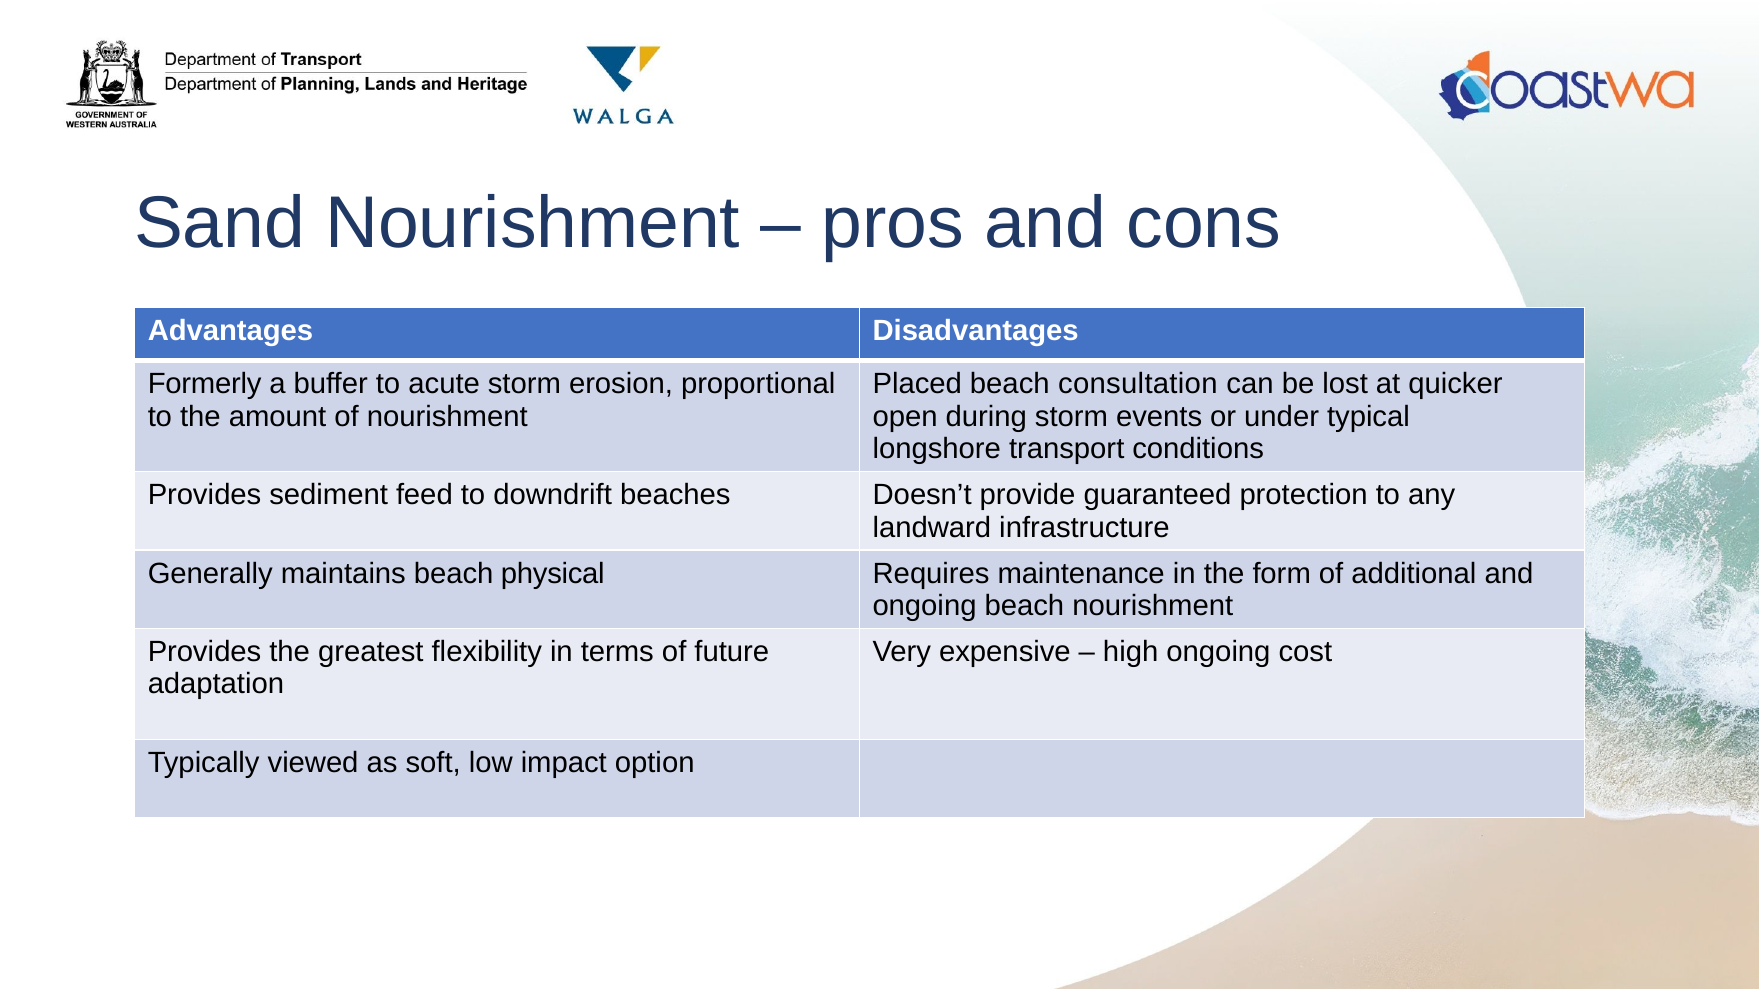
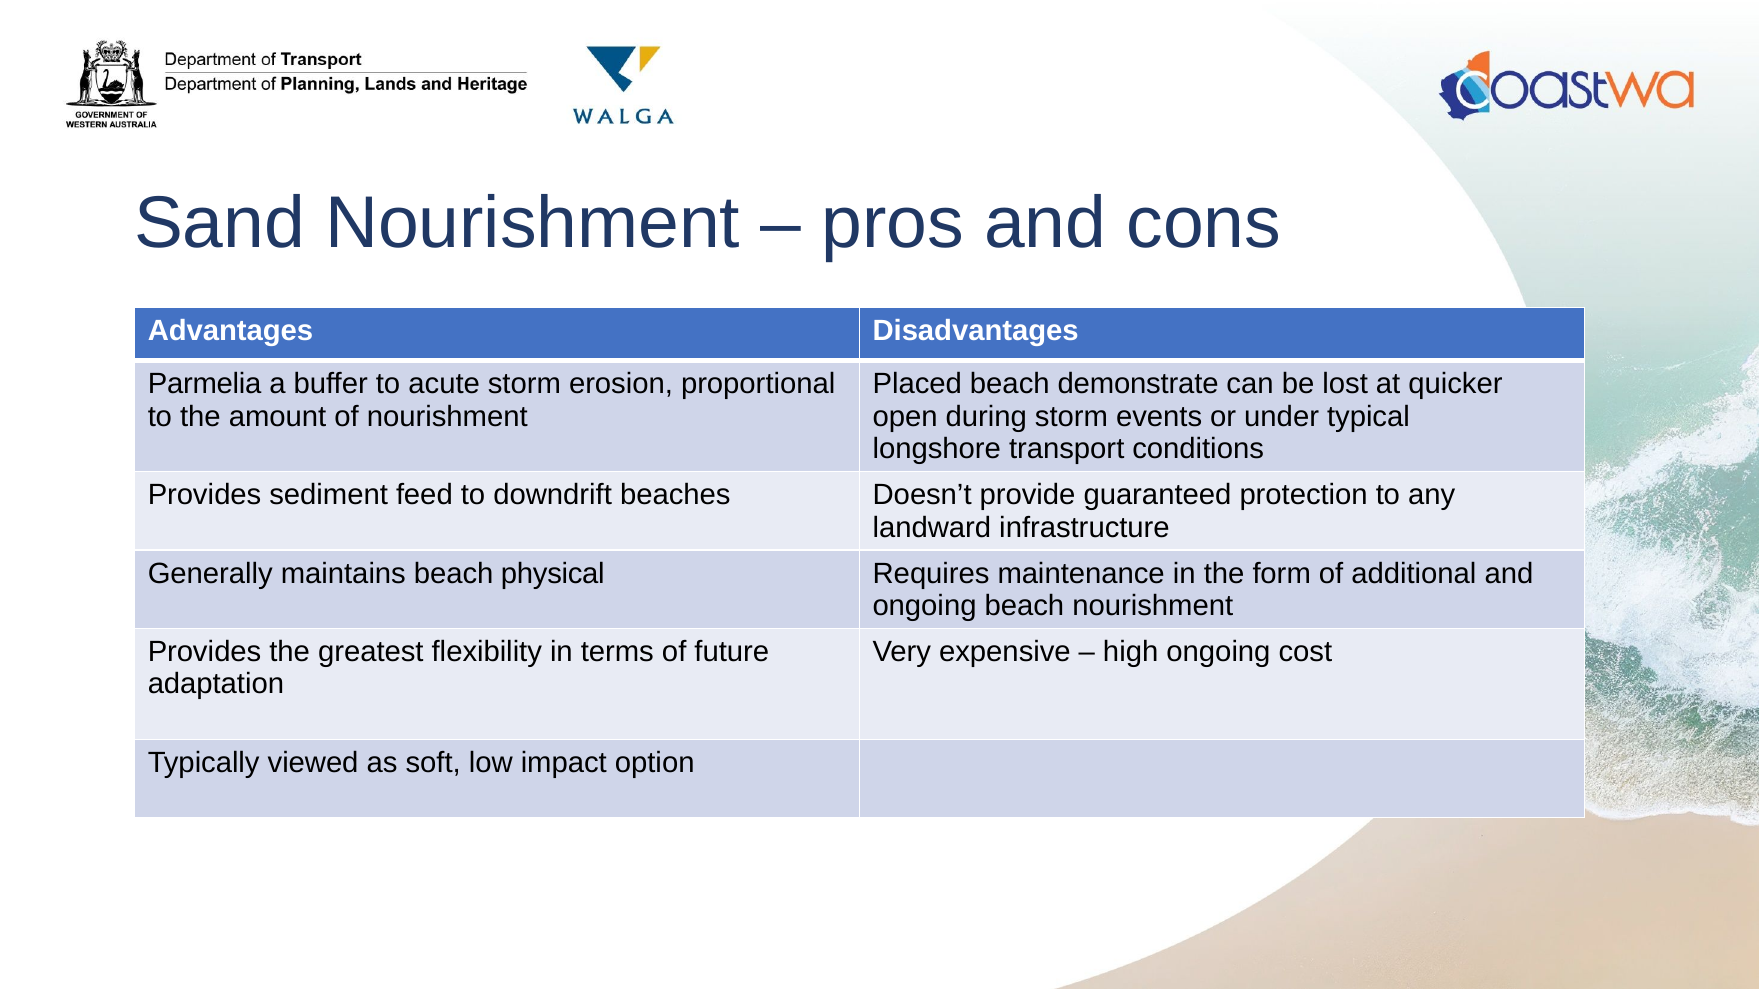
Formerly: Formerly -> Parmelia (205, 384)
consultation: consultation -> demonstrate (1138, 384)
